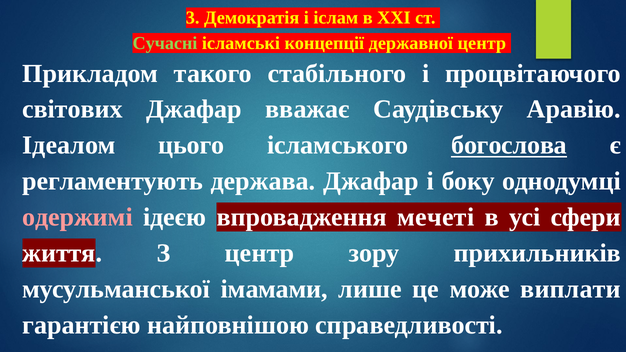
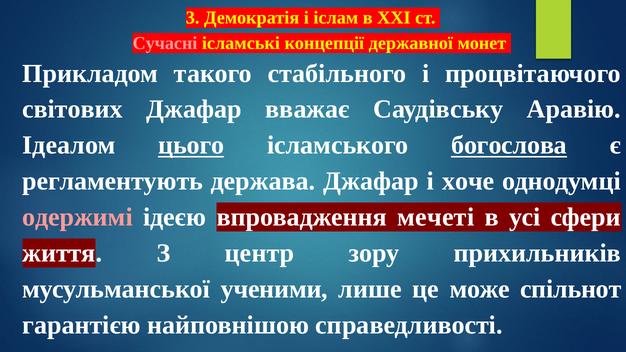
Сучасні colour: light green -> pink (165, 43)
державної центр: центр -> монет (482, 43)
цього underline: none -> present (191, 145)
боку: боку -> хоче (468, 181)
імамами: імамами -> ученими (274, 289)
виплати: виплати -> спільнот (571, 289)
